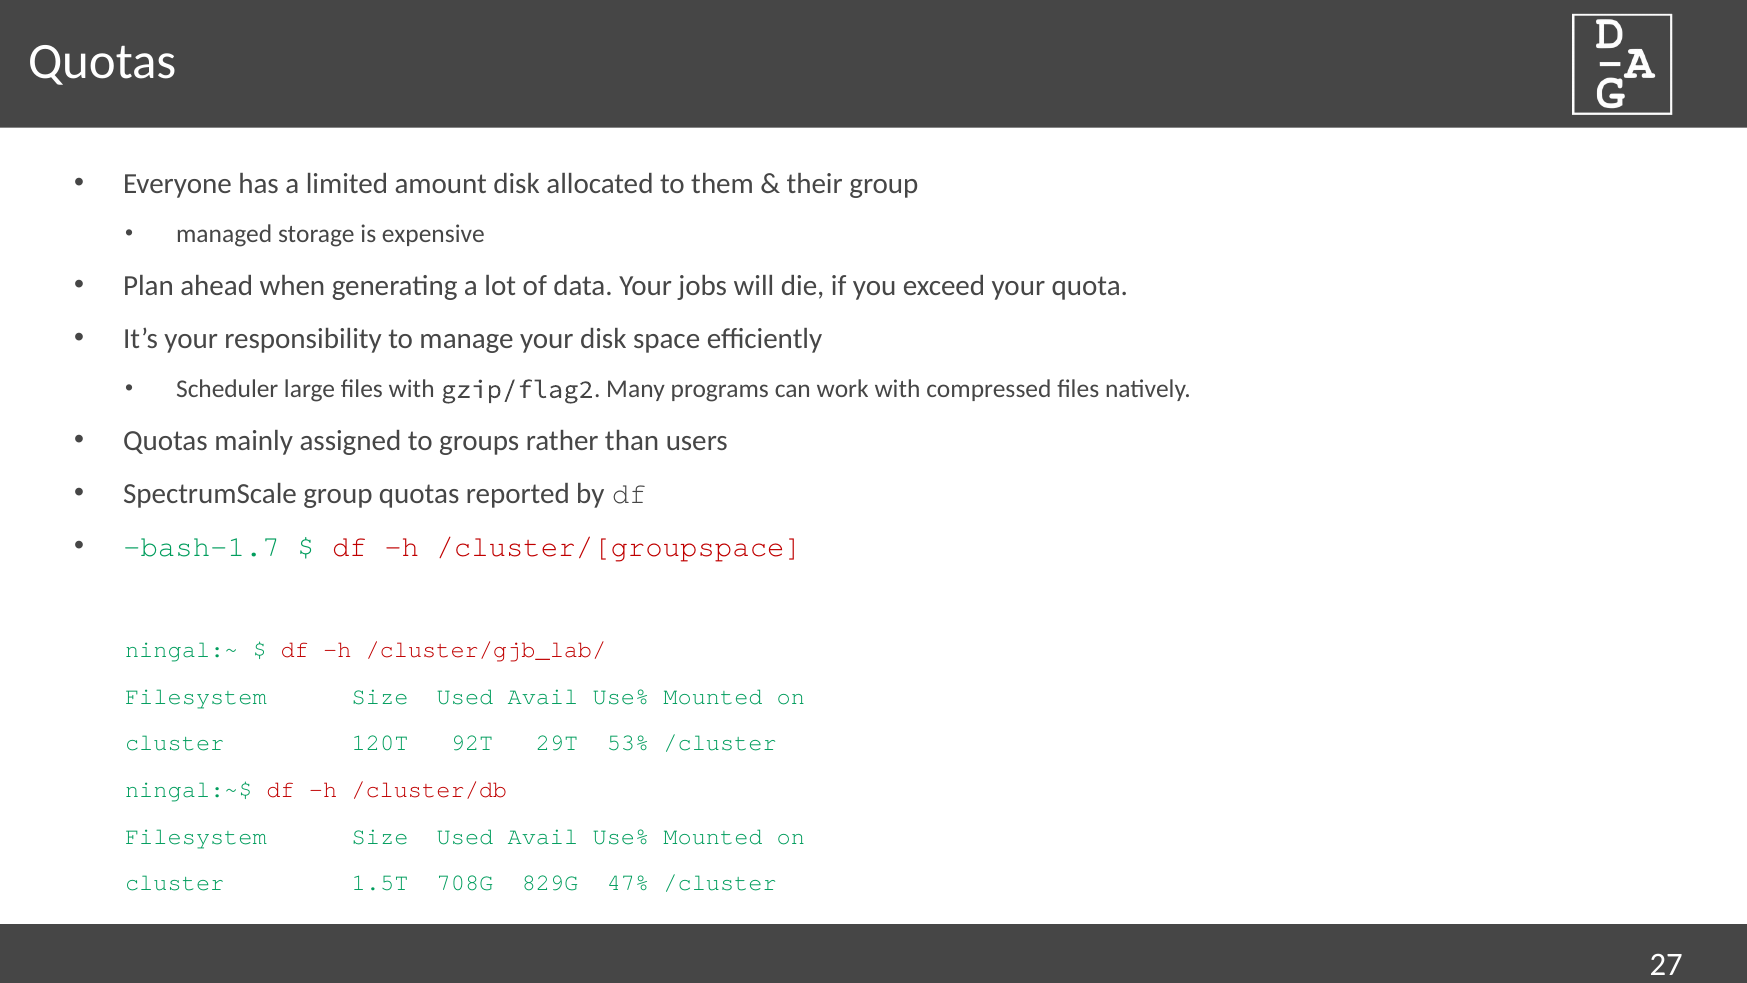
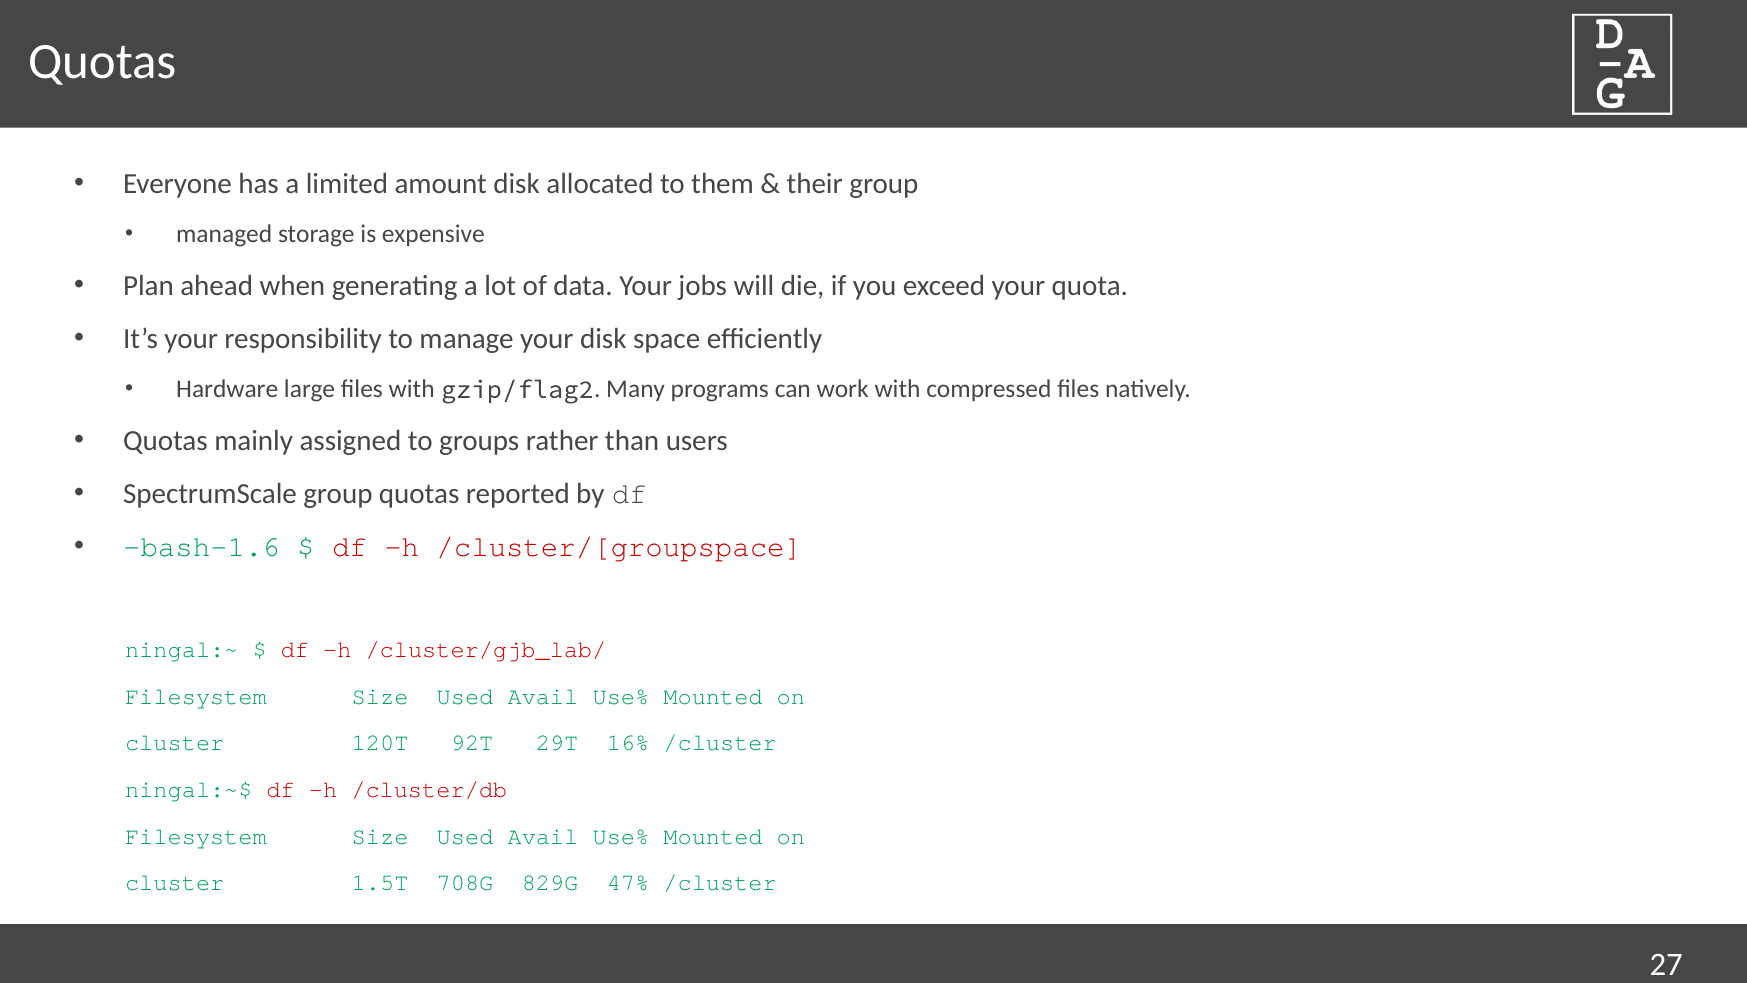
Scheduler: Scheduler -> Hardware (227, 389)
bash-1.7: bash-1.7 -> bash-1.6 (202, 547)
53%: 53% -> 16% (628, 743)
